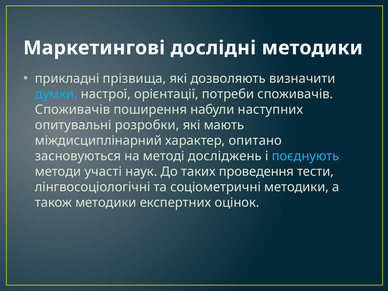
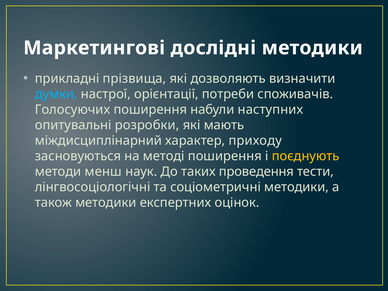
Споживачів: Споживачів -> Голосуючих (73, 110)
опитано: опитано -> приходу (255, 141)
методі досліджень: досліджень -> поширення (225, 156)
поєднують colour: light blue -> yellow (306, 156)
участі: участі -> менш (103, 172)
